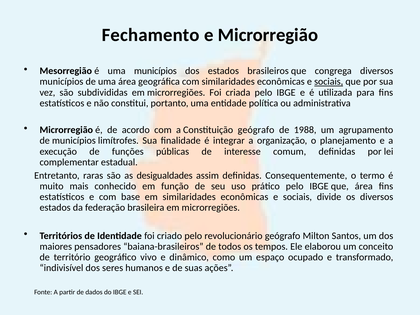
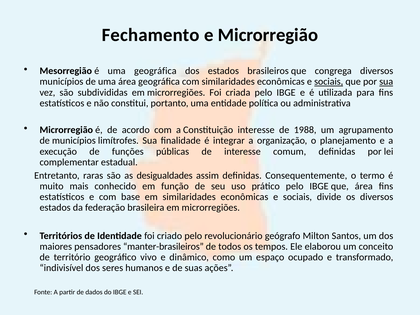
uma municípios: municípios -> geográfica (155, 71)
sua underline: none -> present (386, 82)
Constituição geógrafo: geógrafo -> interesse (256, 130)
baiana-brasileiros: baiana-brasileiros -> manter-brasileiros (163, 246)
